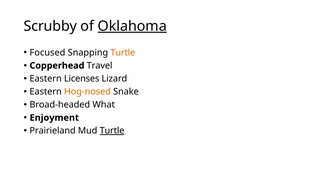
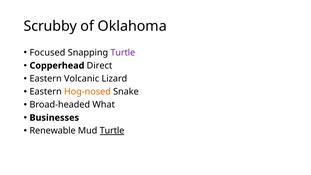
Oklahoma underline: present -> none (132, 26)
Turtle colour: orange -> purple (123, 53)
Travel: Travel -> Direct (99, 66)
Licenses: Licenses -> Volcanic (82, 79)
Enjoyment: Enjoyment -> Businesses (54, 118)
Prairieland: Prairieland -> Renewable (53, 131)
